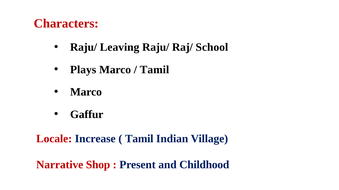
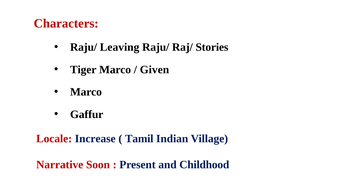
School: School -> Stories (212, 47)
Plays: Plays -> Tiger (83, 70)
Tamil: Tamil -> Given (155, 70)
Shop: Shop -> Soon (98, 165)
